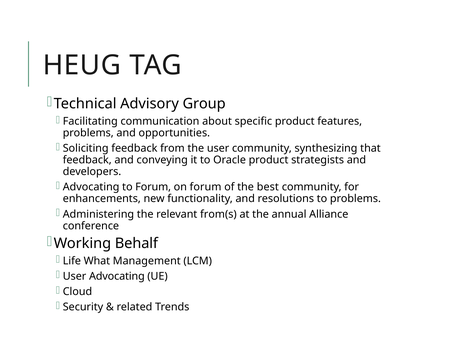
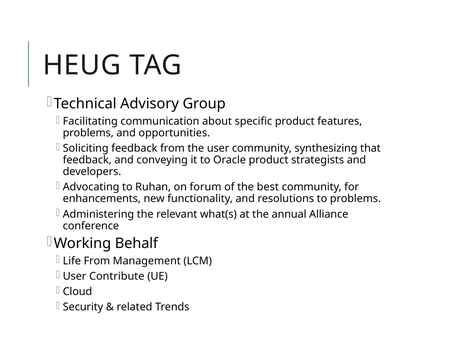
to Forum: Forum -> Ruhan (153, 187)
from(s: from(s -> what(s (218, 214)
Life What: What -> From (97, 260)
User Advocating: Advocating -> Contribute (117, 276)
